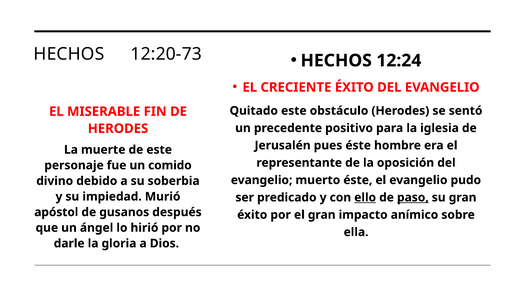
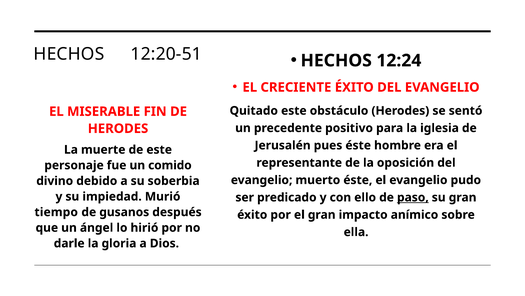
12:20-73: 12:20-73 -> 12:20-51 (166, 54)
ello underline: present -> none (365, 197)
apóstol: apóstol -> tiempo (56, 212)
